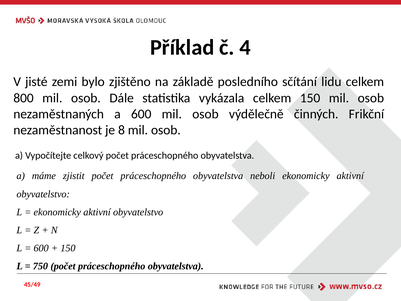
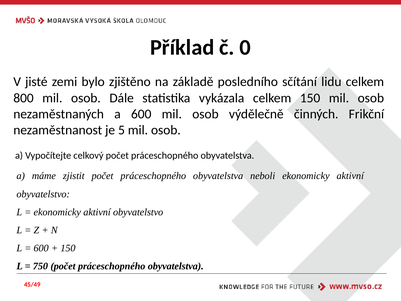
4: 4 -> 0 (245, 47)
8: 8 -> 5 (121, 130)
